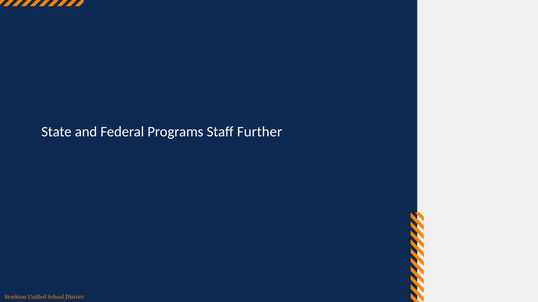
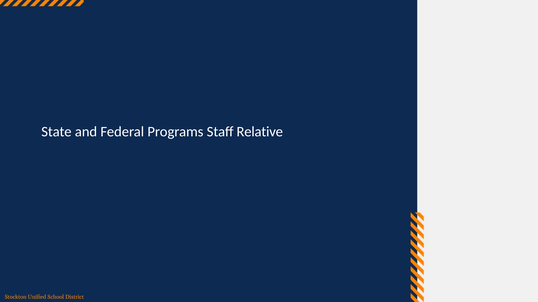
Further: Further -> Relative (260, 132)
